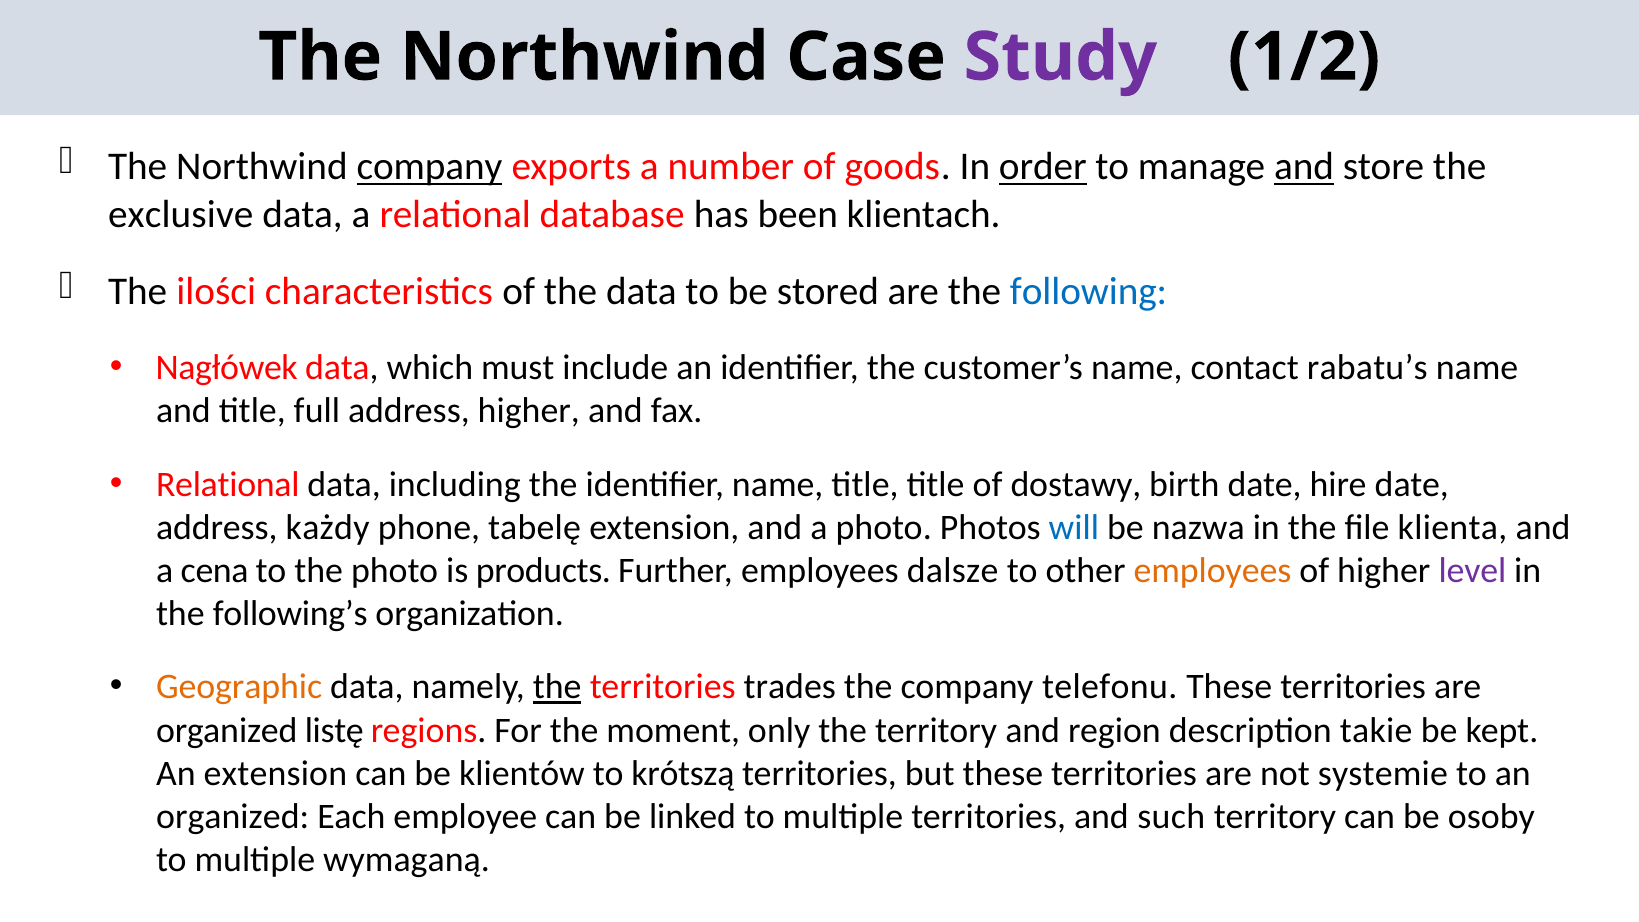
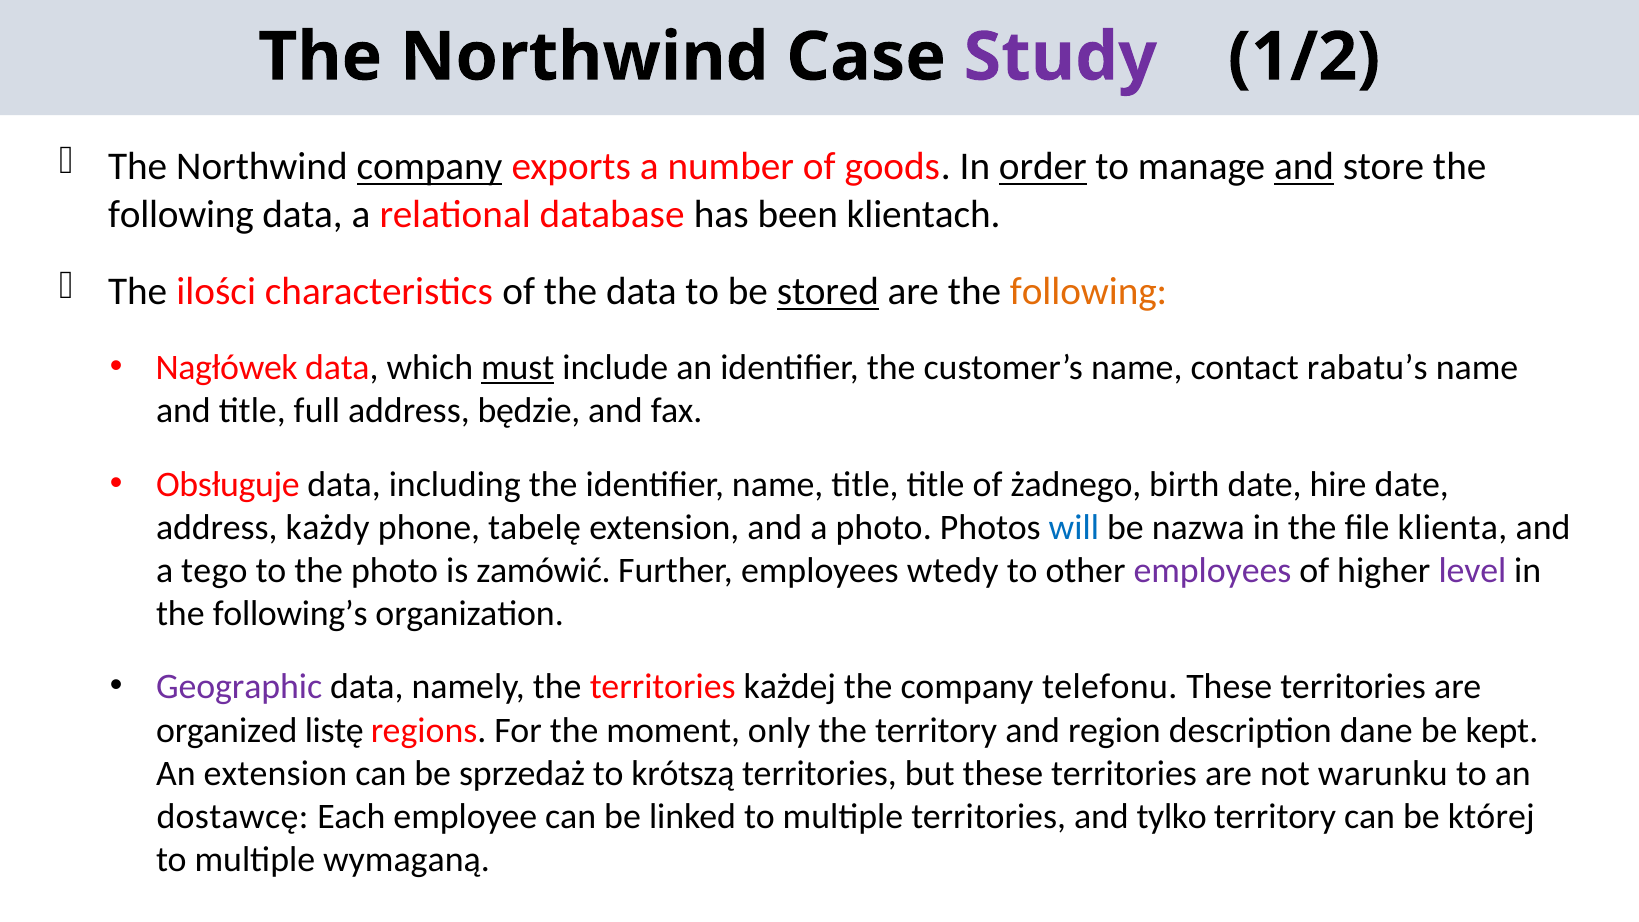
exclusive: exclusive -> following (181, 214)
stored underline: none -> present (828, 292)
following colour: blue -> orange (1089, 292)
must underline: none -> present (518, 367)
address higher: higher -> będzie (529, 411)
Relational: Relational -> Obsługuje (228, 484)
dostawy: dostawy -> żadnego (1076, 484)
cena: cena -> tego (214, 570)
products: products -> zamówić (543, 570)
dalsze: dalsze -> wtedy (953, 570)
employees colour: orange -> purple (1213, 570)
Geographic colour: orange -> purple (239, 687)
the underline: present -> none (557, 687)
trades: trades -> każdej (790, 687)
takie: takie -> dane (1376, 730)
klientów: klientów -> sprzedaż (522, 773)
systemie: systemie -> warunku (1383, 773)
organized: organized -> dostawcę (232, 816)
such: such -> tylko (1172, 816)
osoby: osoby -> której (1491, 816)
